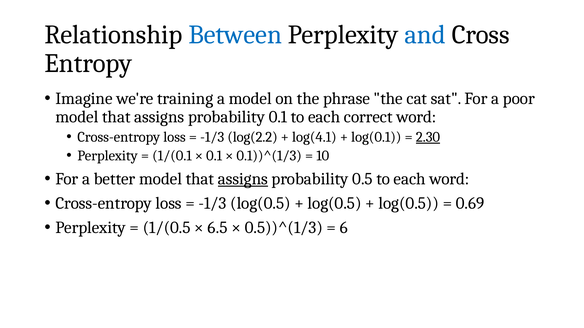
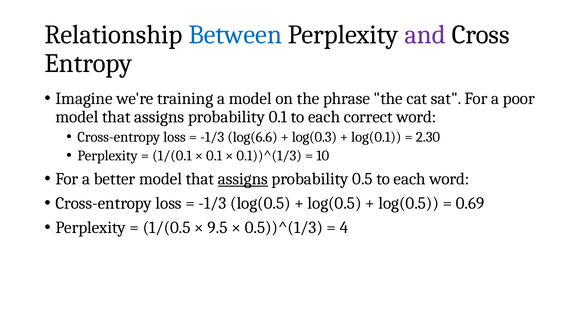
and colour: blue -> purple (425, 35)
log(2.2: log(2.2 -> log(6.6 (252, 137)
log(4.1: log(4.1 -> log(0.3 (314, 137)
2.30 underline: present -> none (428, 137)
6.5: 6.5 -> 9.5 (218, 228)
6: 6 -> 4 (344, 228)
